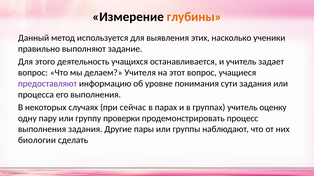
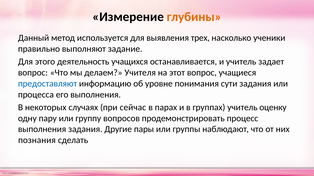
этих: этих -> трех (200, 38)
предоставляют colour: purple -> blue (48, 84)
проверки: проверки -> вопросов (122, 119)
биологии: биологии -> познания (37, 141)
